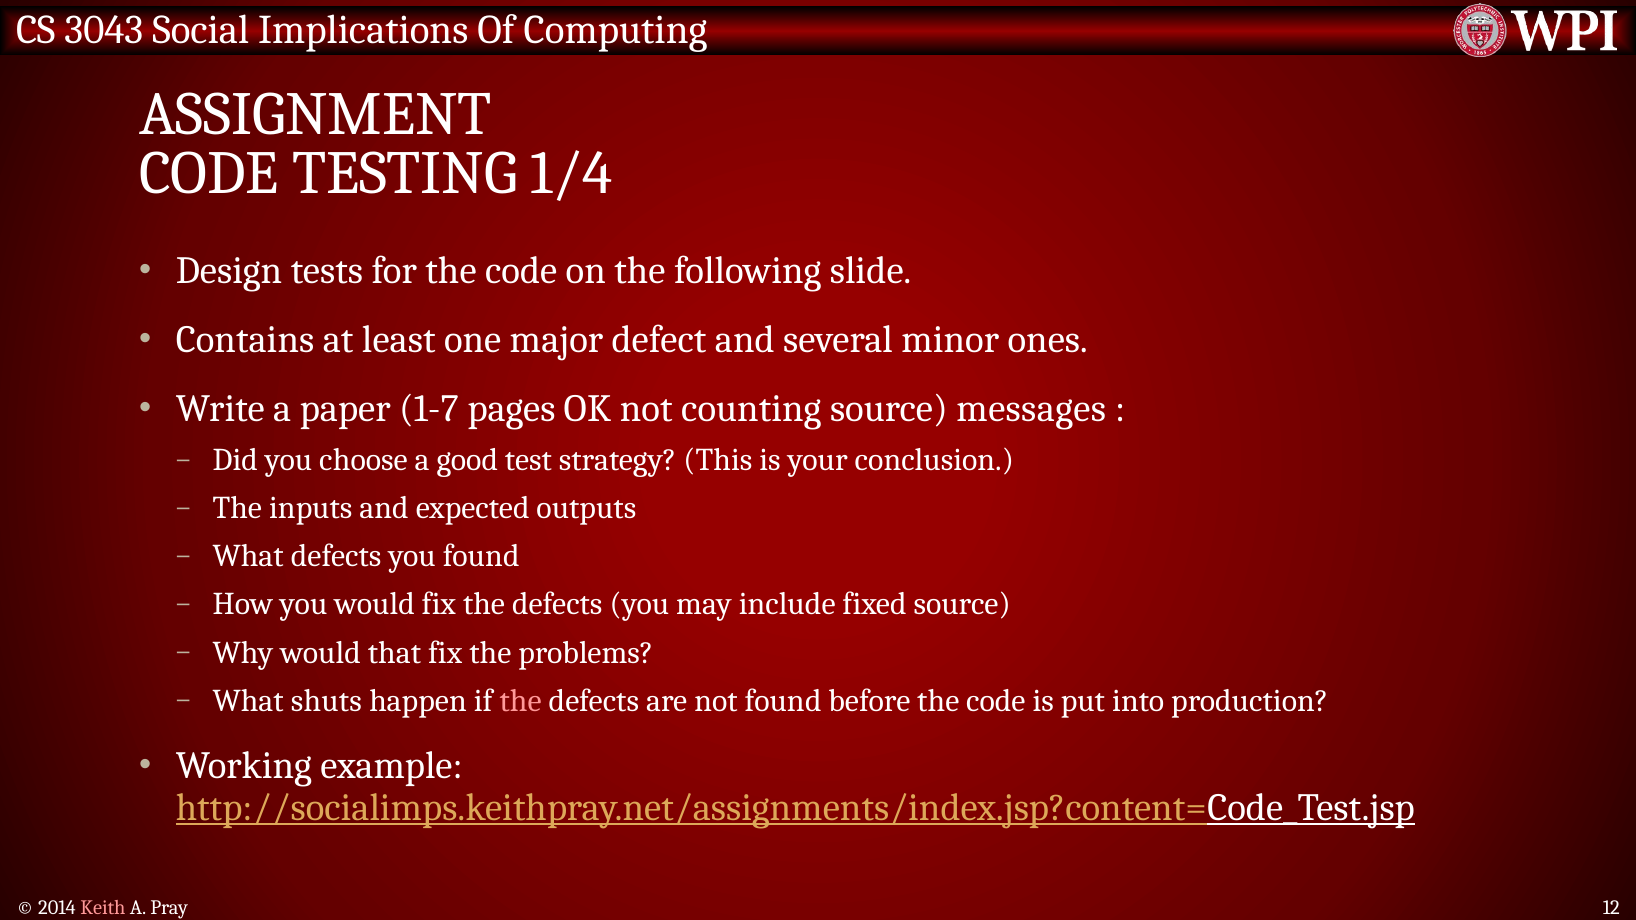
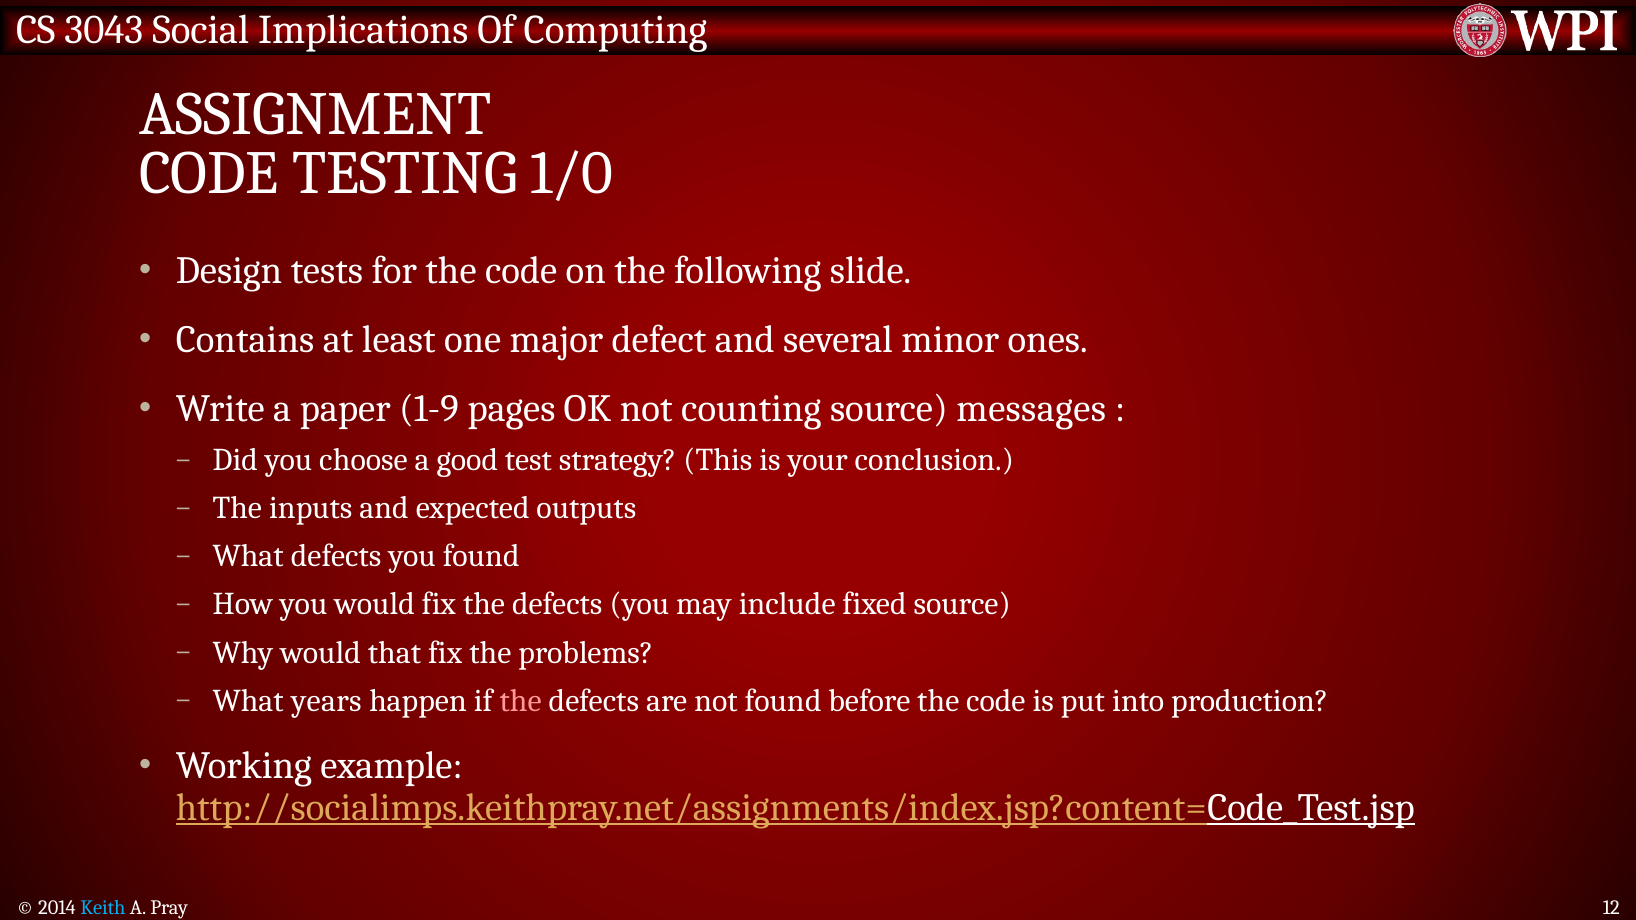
1/4: 1/4 -> 1/0 (572, 173)
1-7: 1-7 -> 1-9 (429, 409)
shuts: shuts -> years (326, 701)
Keith colour: pink -> light blue (103, 908)
